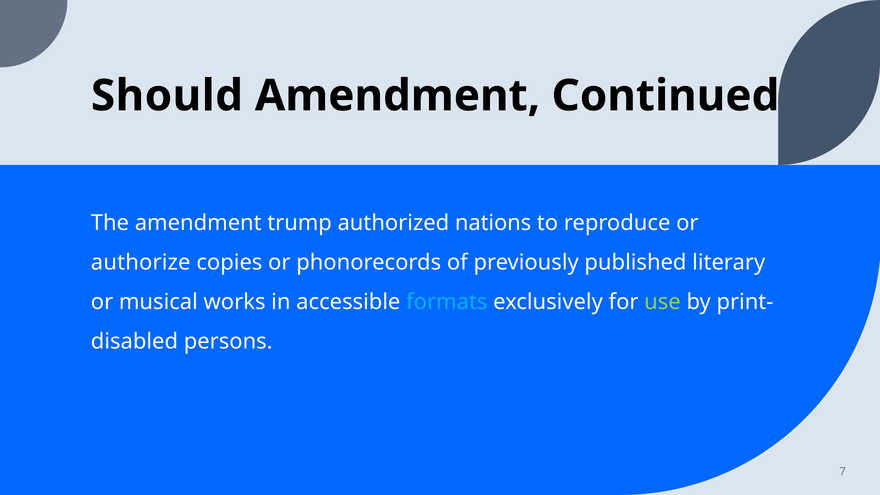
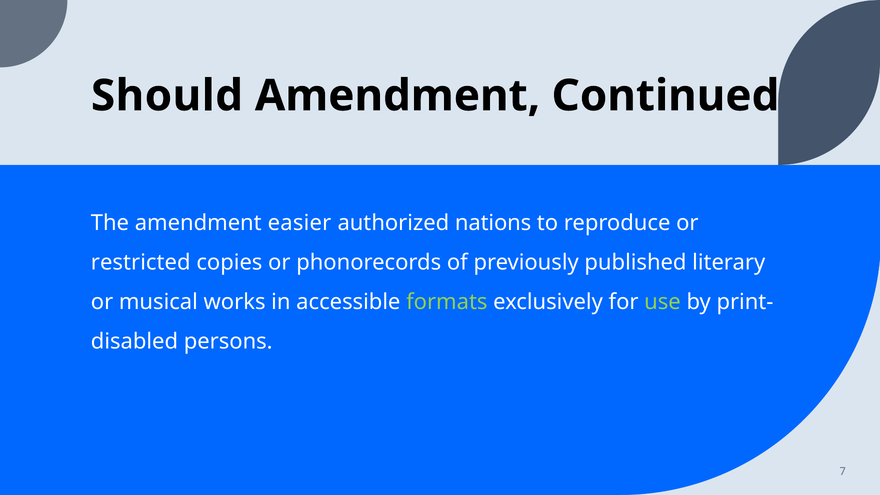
trump: trump -> easier (299, 223)
authorize: authorize -> restricted (141, 262)
formats colour: light blue -> light green (447, 302)
